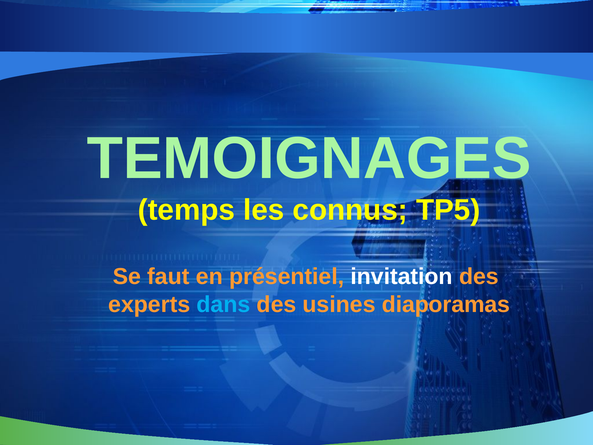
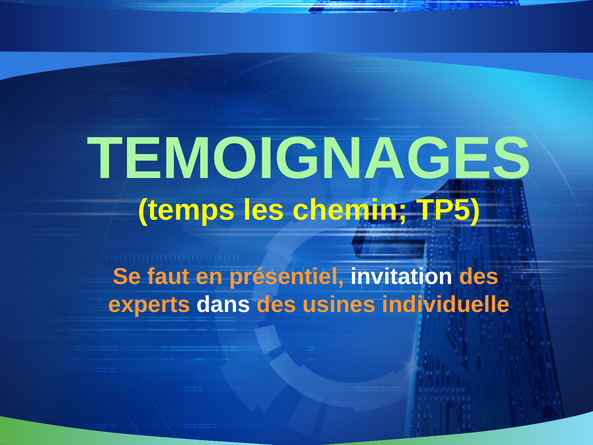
connus: connus -> chemin (350, 210)
dans colour: light blue -> white (223, 304)
diaporamas: diaporamas -> individuelle (446, 304)
